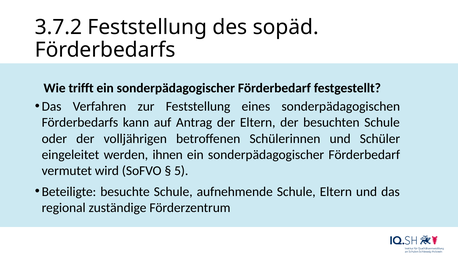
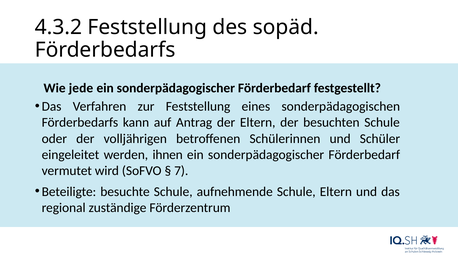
3.7.2: 3.7.2 -> 4.3.2 (59, 27)
trifft: trifft -> jede (81, 88)
5: 5 -> 7 (181, 171)
